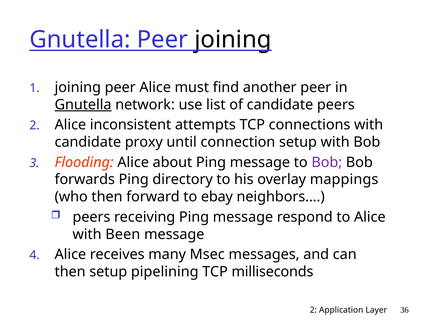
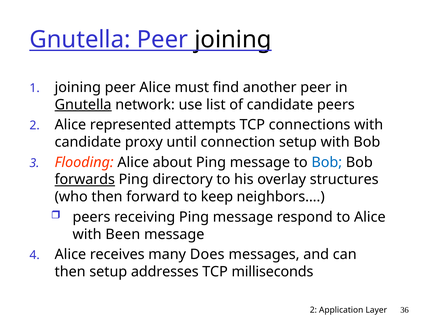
inconsistent: inconsistent -> represented (131, 125)
Bob colour: purple -> blue (327, 162)
forwards underline: none -> present (85, 179)
mappings: mappings -> structures (344, 179)
ebay: ebay -> keep (217, 196)
Msec: Msec -> Does (207, 254)
pipelining: pipelining -> addresses (165, 271)
